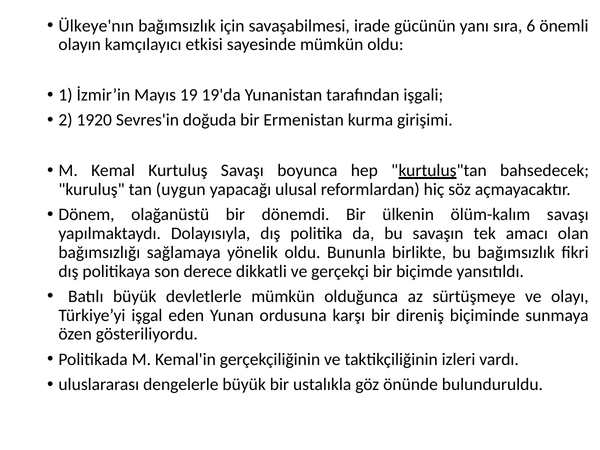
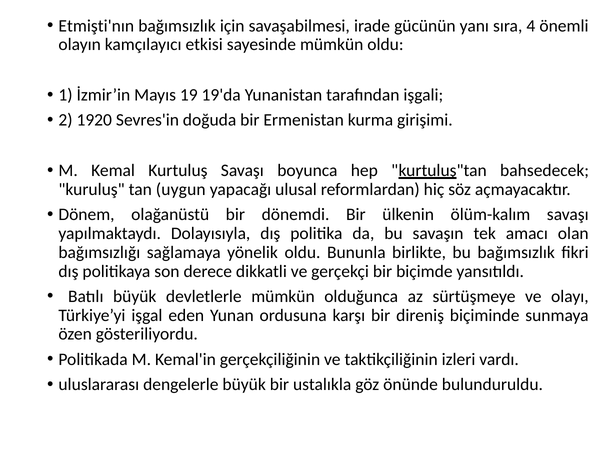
Ülkeye'nın: Ülkeye'nın -> Etmişti'nın (96, 26)
6: 6 -> 4 (531, 26)
